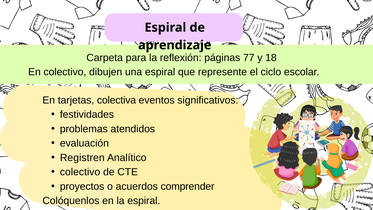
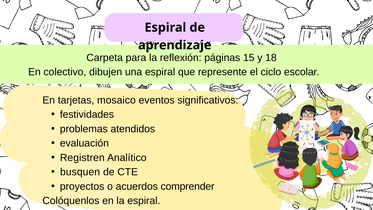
77: 77 -> 15 (249, 58)
colectiva: colectiva -> mosaico (116, 100)
colectivo: colectivo -> busquen (80, 172)
